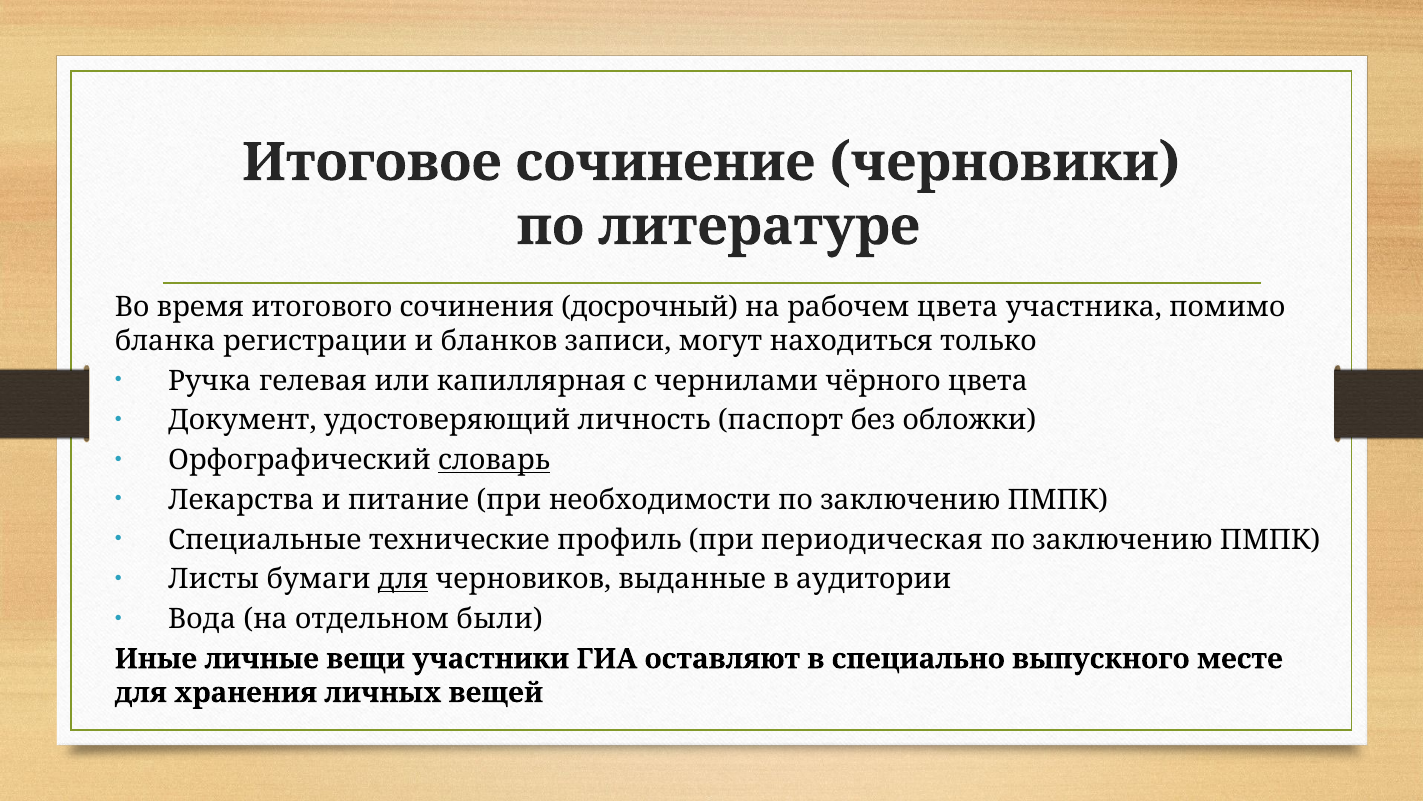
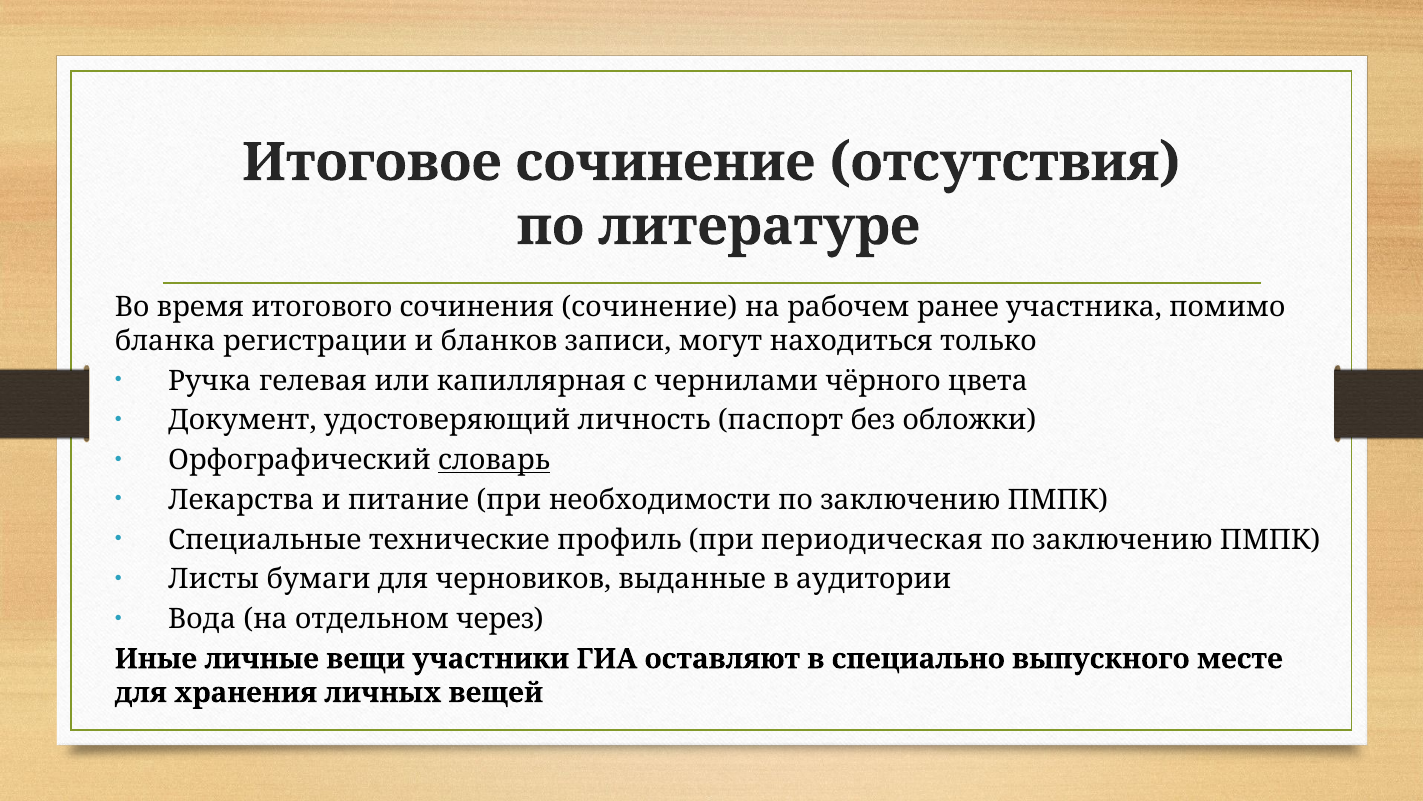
черновики: черновики -> отсутствия (1005, 162)
сочинения досрочный: досрочный -> сочинение (649, 307)
рабочем цвета: цвета -> ранее (958, 307)
для underline: present -> none (403, 579)
были: были -> через (500, 619)
